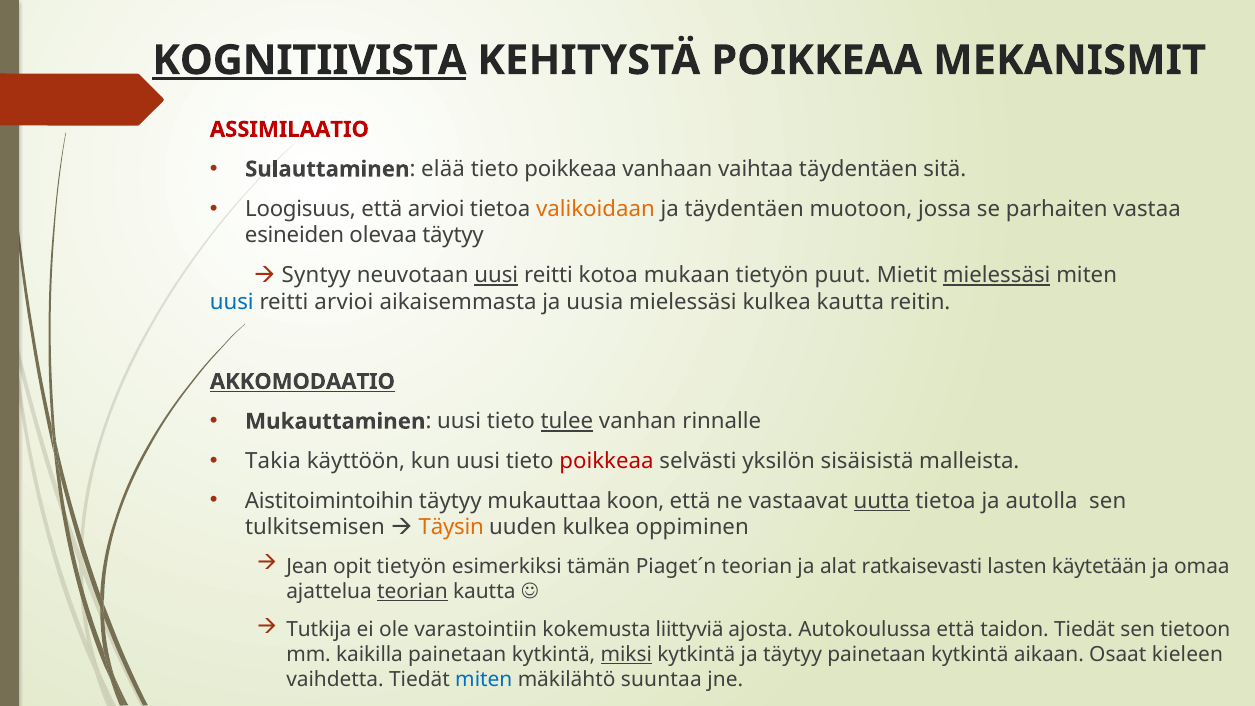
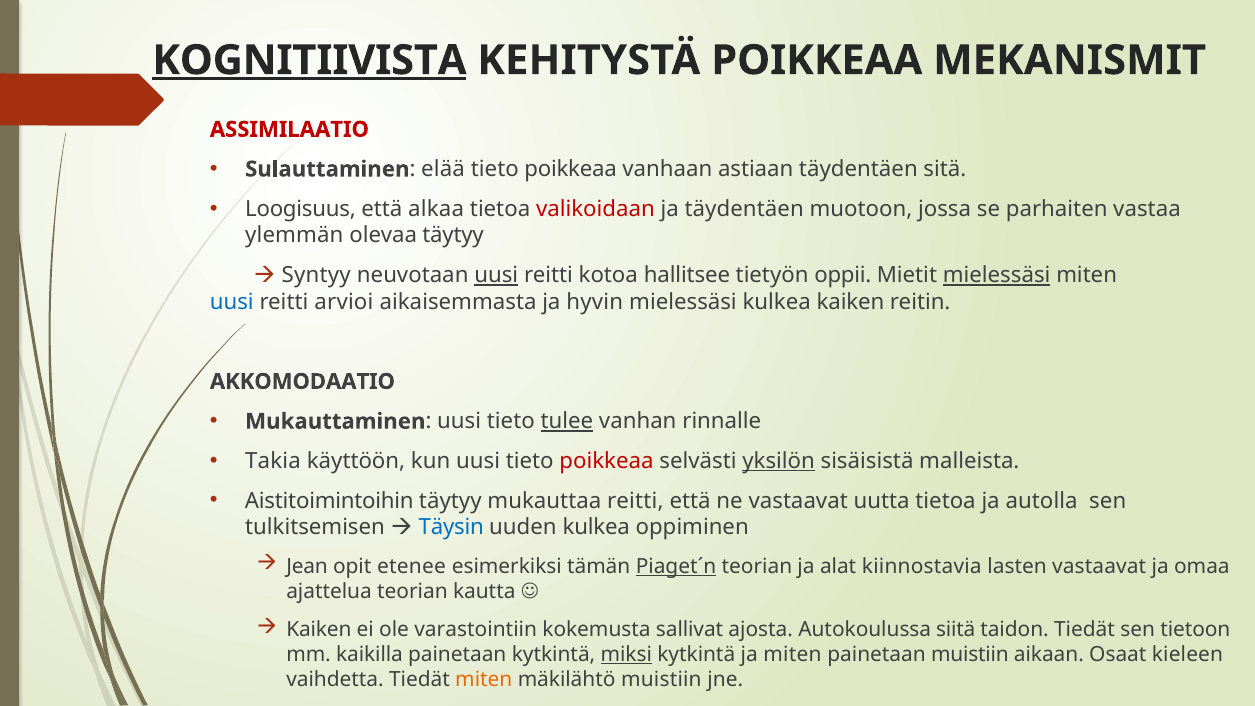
vaihtaa: vaihtaa -> astiaan (756, 169)
että arvioi: arvioi -> alkaa (436, 209)
valikoidaan colour: orange -> red (595, 209)
esineiden: esineiden -> ylemmän (294, 236)
mukaan: mukaan -> hallitsee (687, 275)
puut: puut -> oppii (843, 275)
uusia: uusia -> hyvin (595, 302)
kulkea kautta: kautta -> kaiken (850, 302)
AKKOMODAATIO underline: present -> none (302, 382)
yksilön underline: none -> present (779, 461)
mukauttaa koon: koon -> reitti (635, 501)
uutta underline: present -> none (882, 501)
Täysin colour: orange -> blue (451, 528)
opit tietyön: tietyön -> etenee (411, 566)
Piaget´n underline: none -> present (676, 566)
ratkaisevasti: ratkaisevasti -> kiinnostavia (922, 566)
lasten käytetään: käytetään -> vastaavat (1099, 566)
teorian underline: present -> none (412, 591)
Tutkija: Tutkija -> Kaiken (319, 630)
liittyviä: liittyviä -> sallivat (690, 630)
Autokoulussa että: että -> siitä (956, 630)
ja täytyy: täytyy -> miten (792, 655)
kytkintä: kytkintä -> muistiin (970, 655)
miten colour: blue -> orange (484, 680)
mäkilähtö suuntaa: suuntaa -> muistiin (661, 680)
